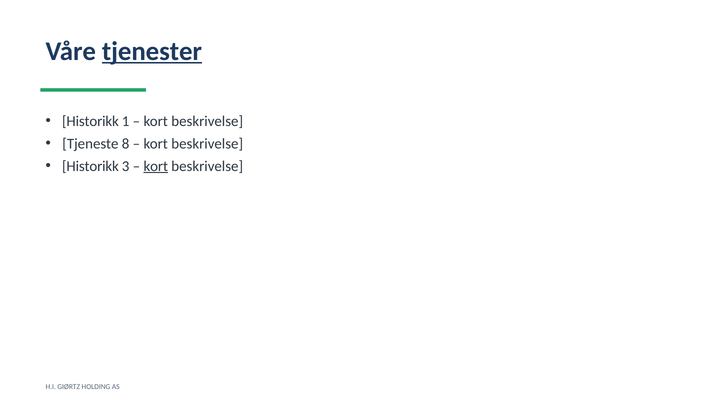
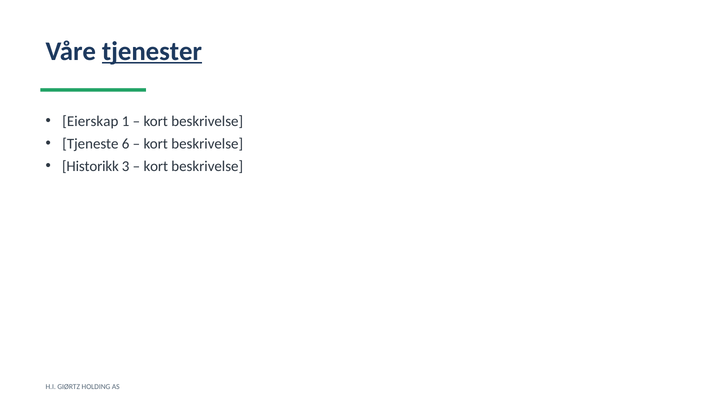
Historikk: Historikk -> Eierskap (90, 121)
8: 8 -> 6 (126, 144)
kort underline: present -> none (156, 166)
